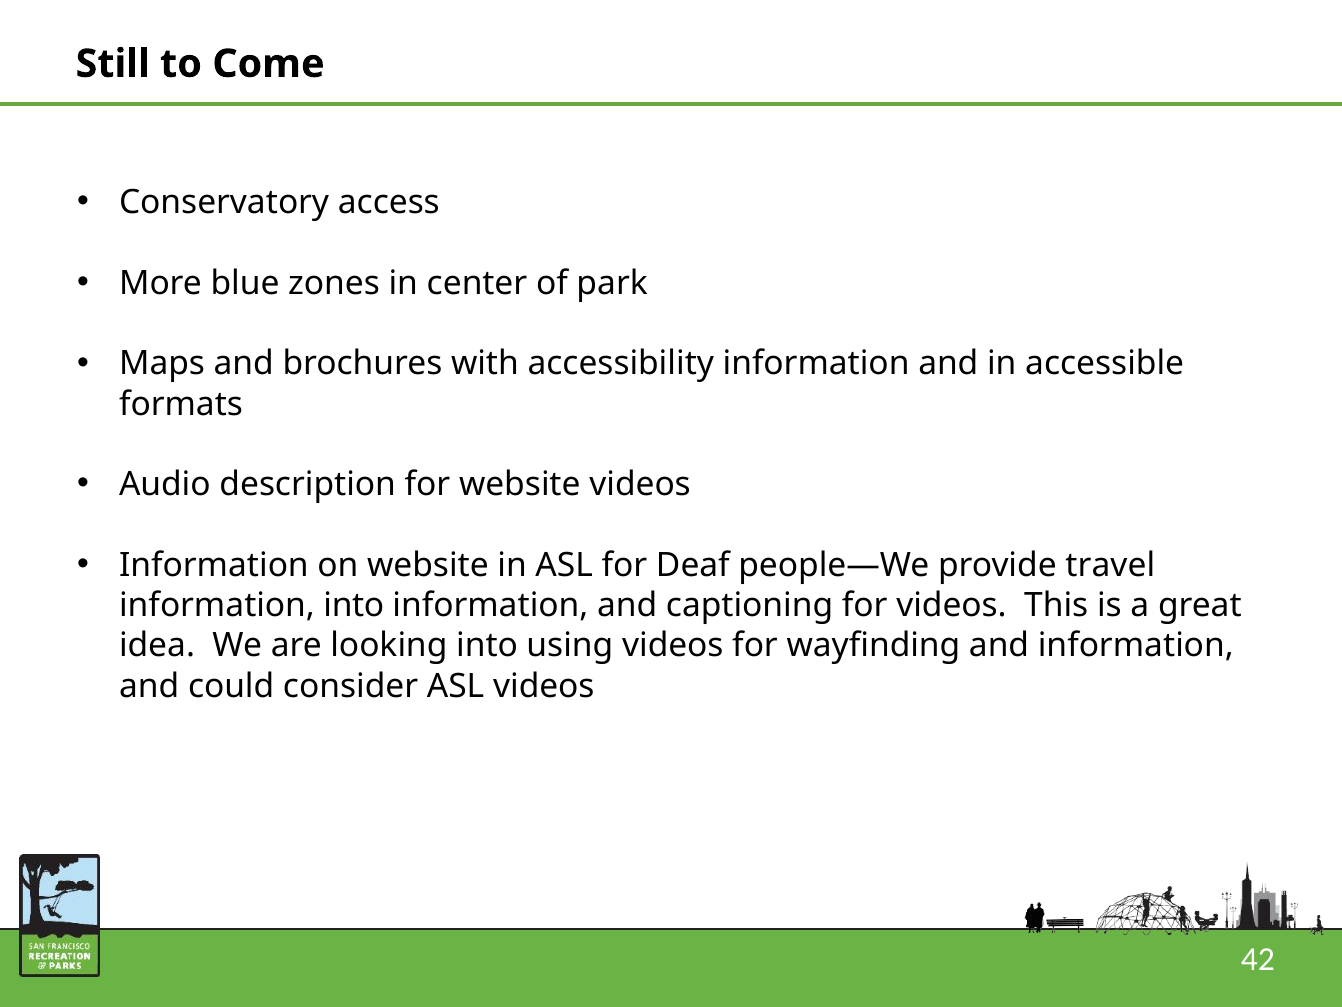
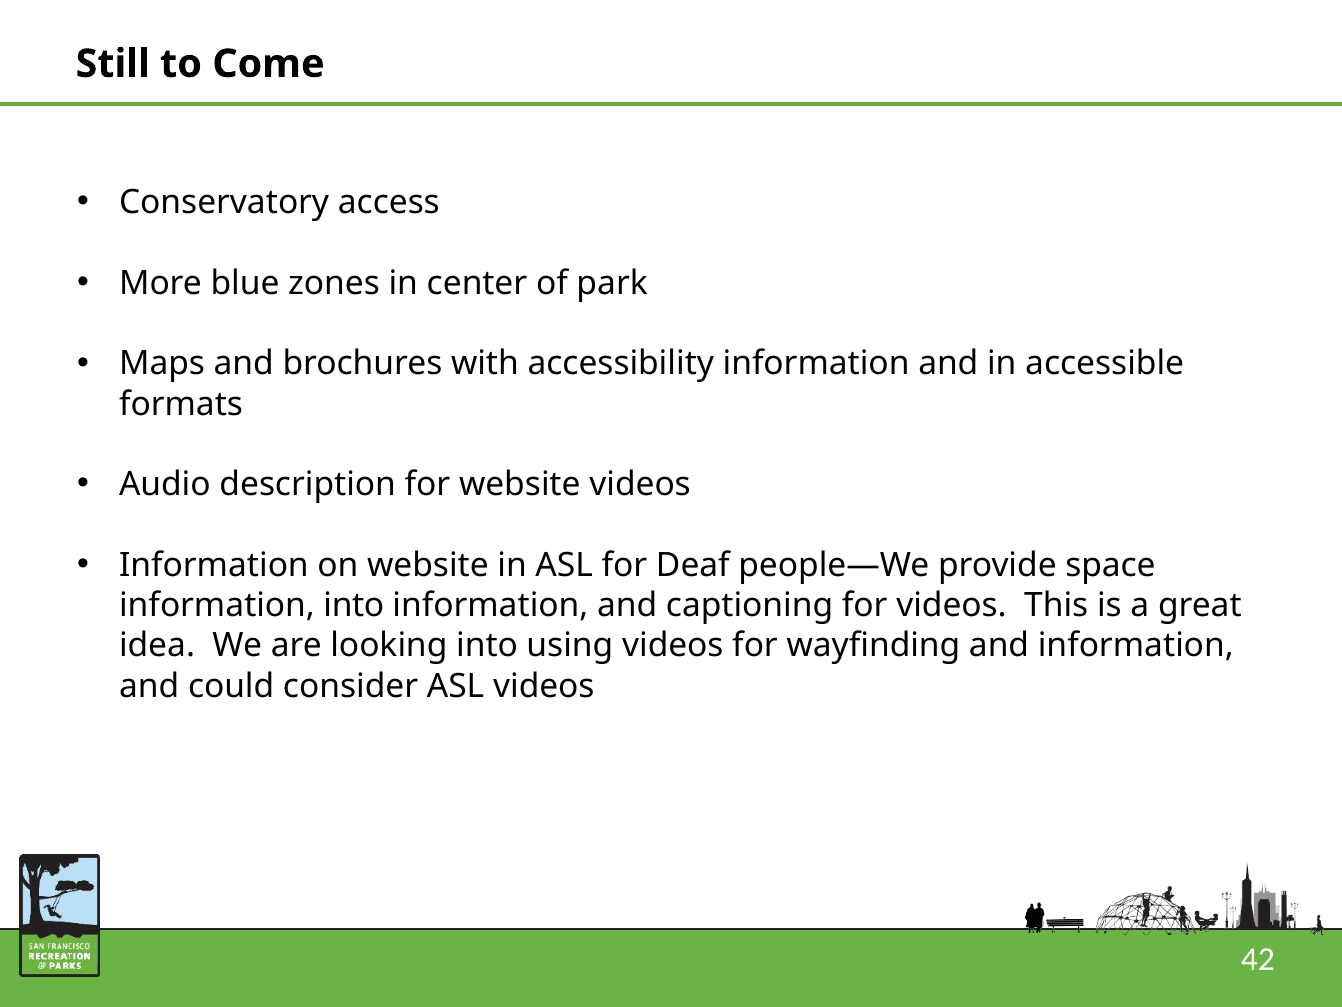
travel: travel -> space (1110, 565)
